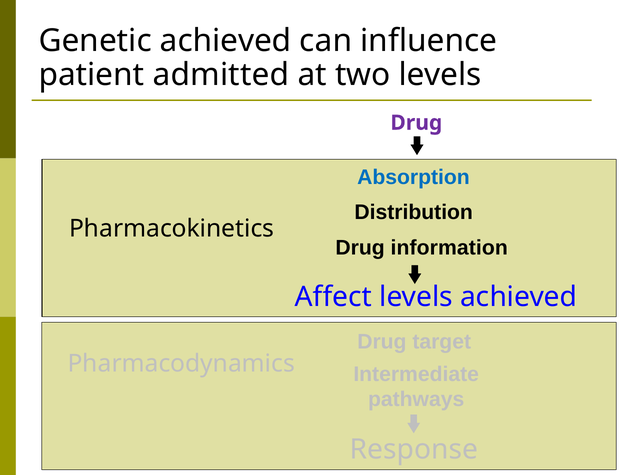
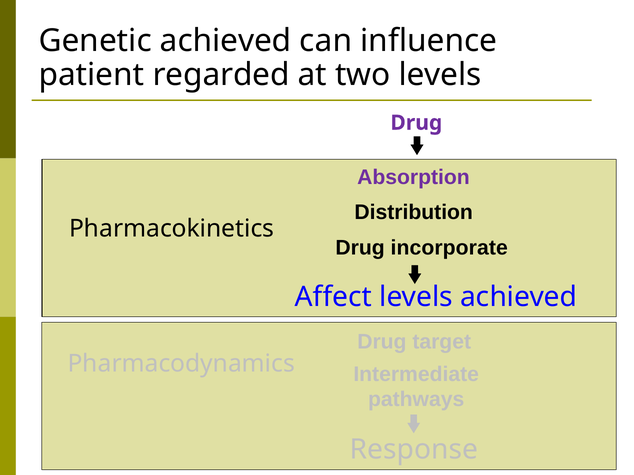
admitted: admitted -> regarded (221, 75)
Absorption colour: blue -> purple (413, 178)
information: information -> incorporate (449, 248)
